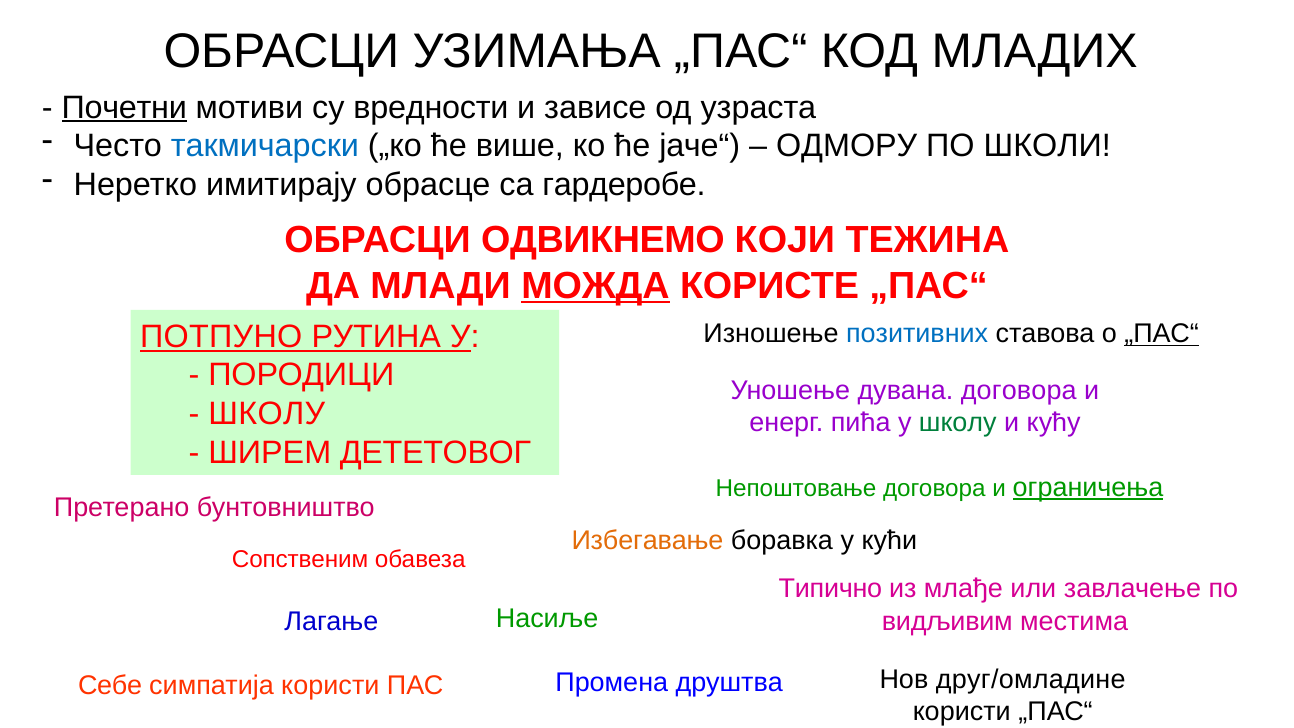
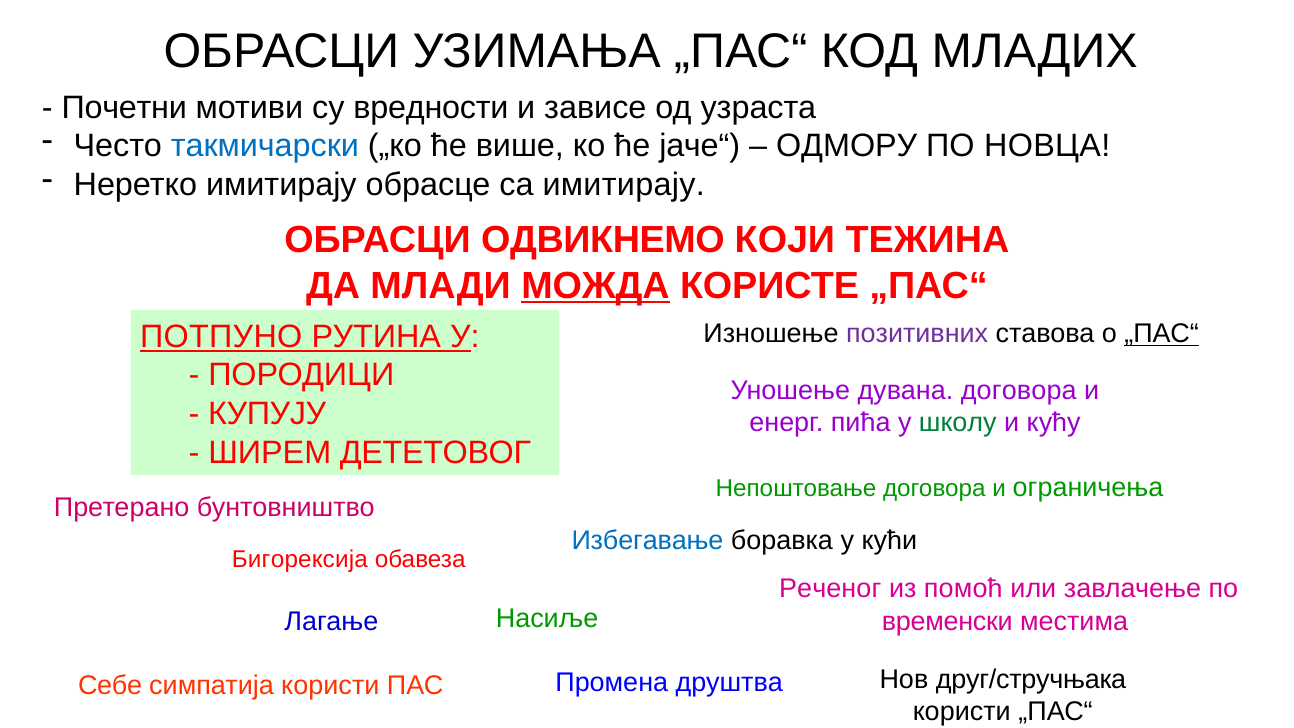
Почетни underline: present -> none (124, 107)
ШКОЛИ: ШКОЛИ -> НОВЦА (1047, 146)
са гардеробе: гардеробе -> имитирају (624, 185)
позитивних colour: blue -> purple (917, 334)
ШКОЛУ: ШКОЛУ -> КУПУЈУ (267, 414)
ограничења underline: present -> none (1088, 487)
Избегавање colour: orange -> blue (647, 540)
Сопственим: Сопственим -> Бигорексија (300, 559)
Типично: Типично -> Реченог (830, 589)
млађе: млађе -> помоћ (963, 589)
видљивим: видљивим -> временски (947, 621)
друг/омладине: друг/омладине -> друг/стручњака (1031, 679)
